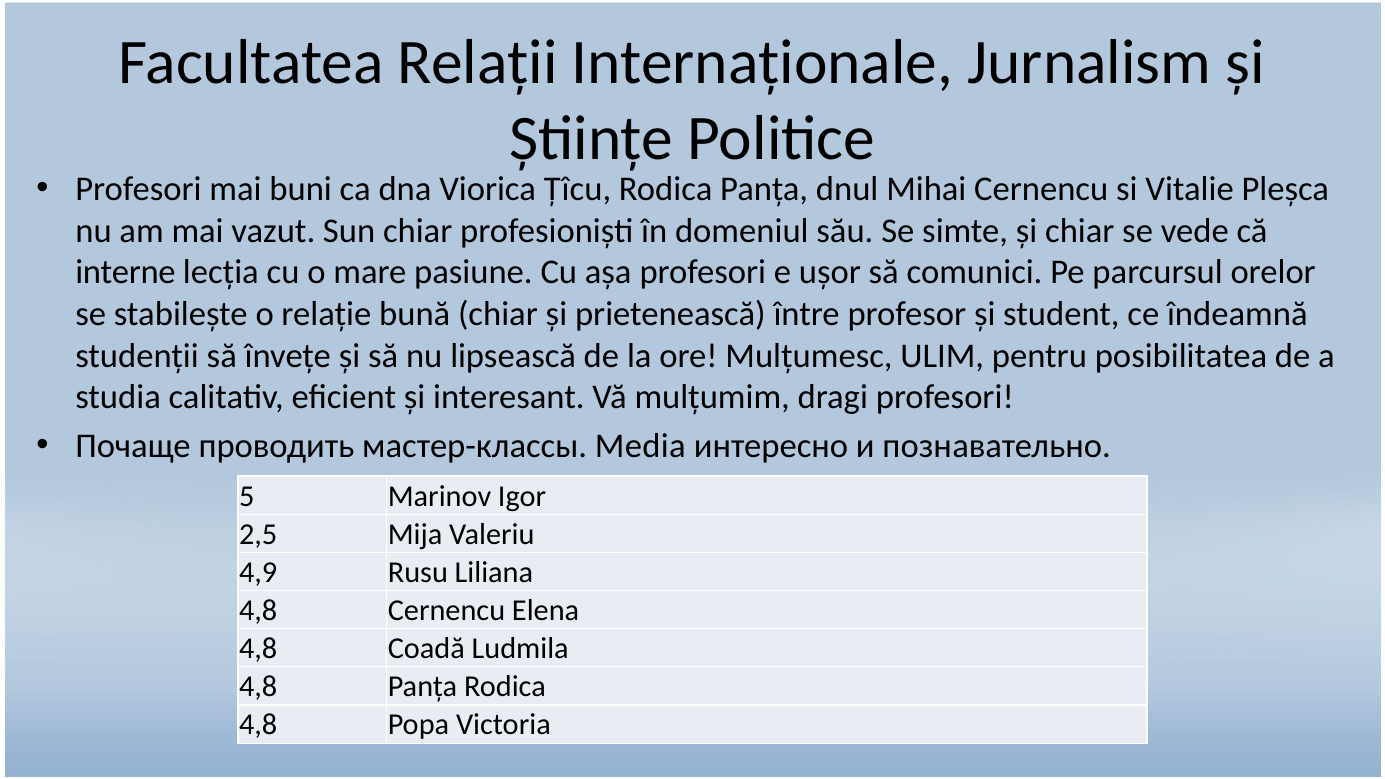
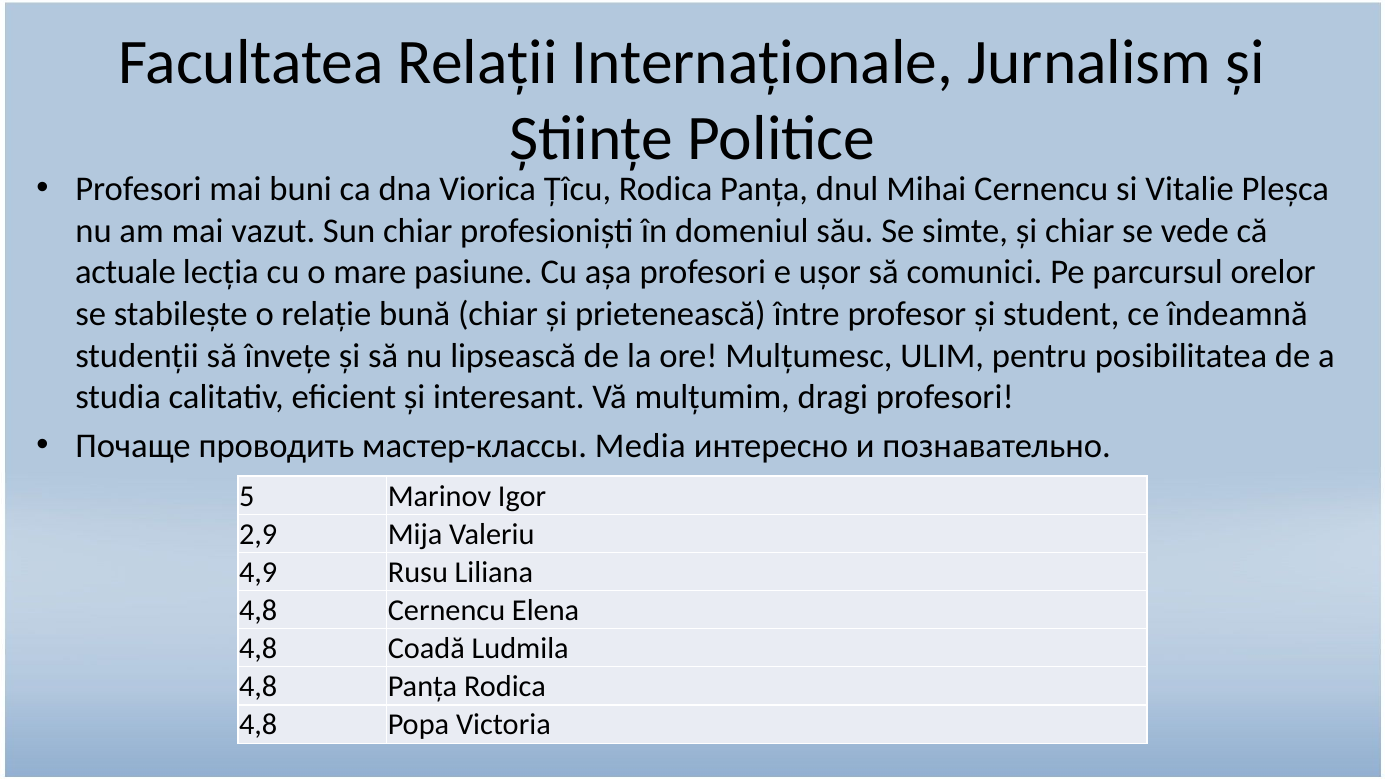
interne: interne -> actuale (125, 273)
2,5: 2,5 -> 2,9 (258, 534)
